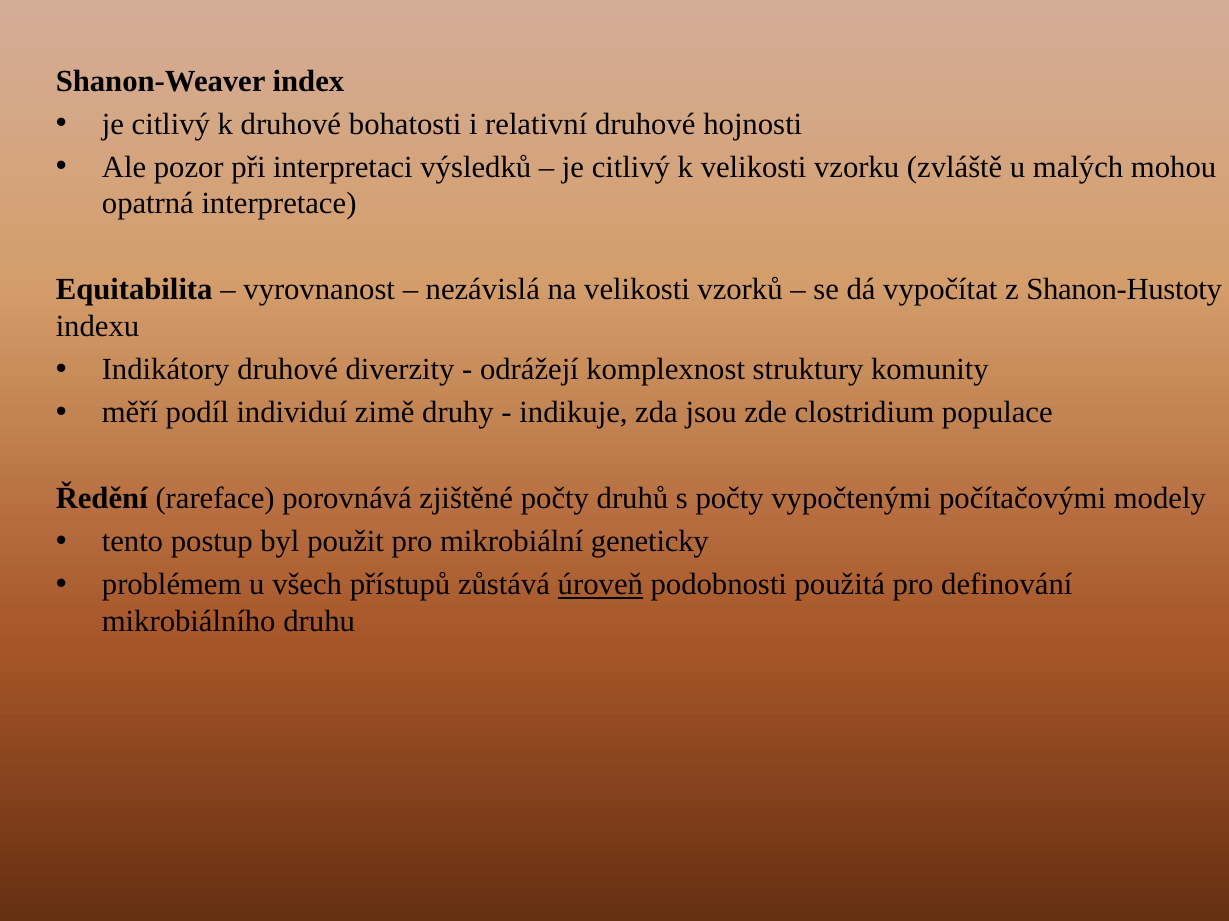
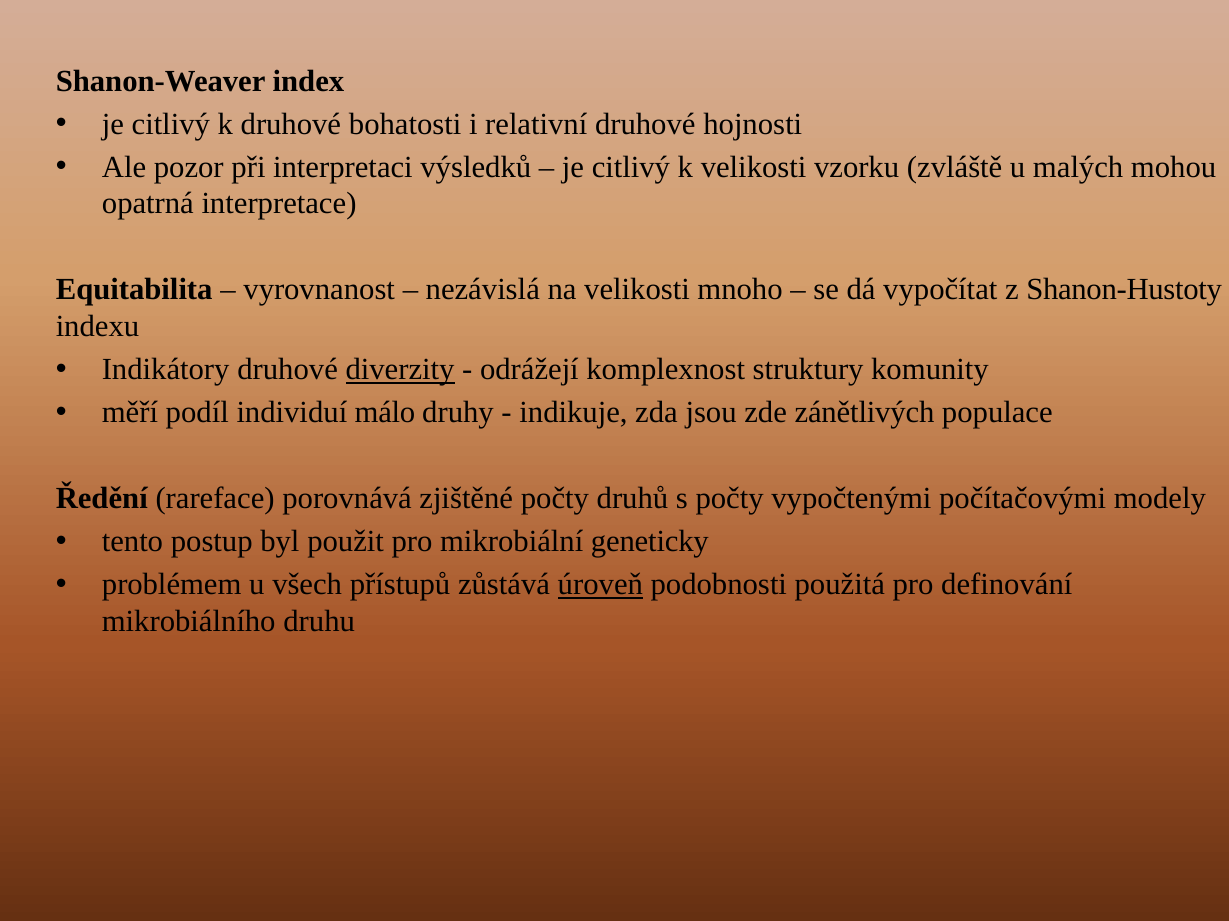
vzorků: vzorků -> mnoho (740, 290)
diverzity underline: none -> present (400, 370)
zimě: zimě -> málo (385, 413)
clostridium: clostridium -> zánětlivých (865, 413)
